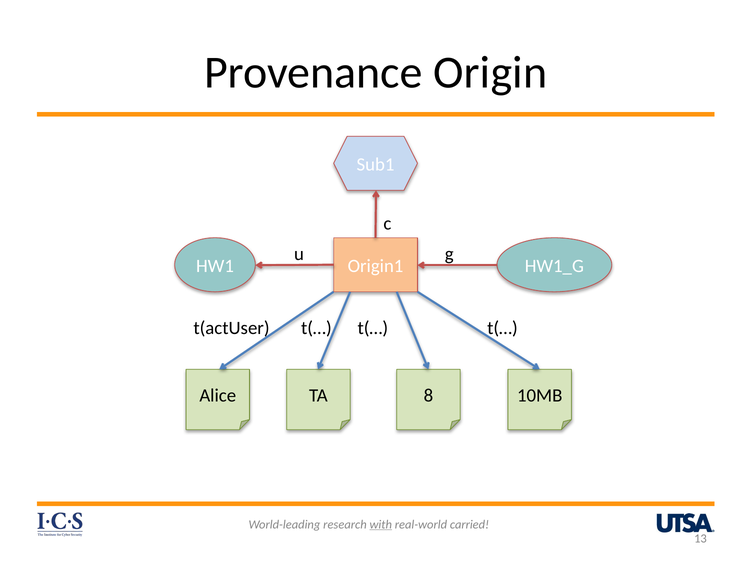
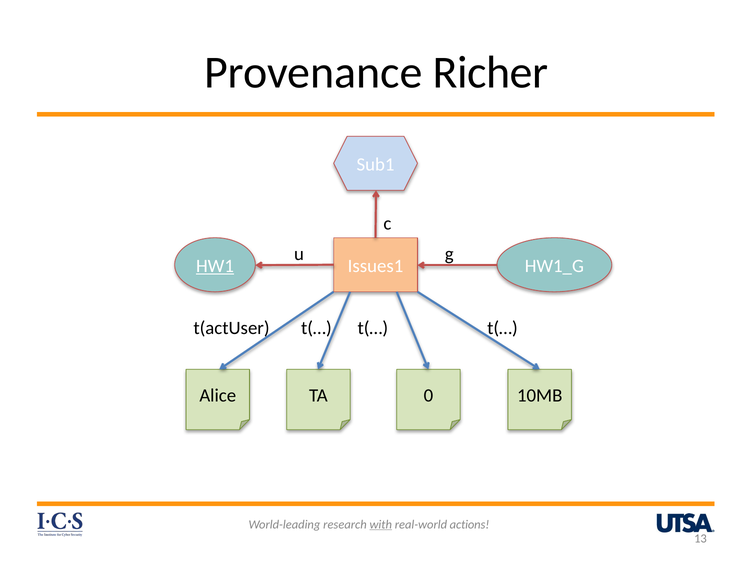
Origin: Origin -> Richer (491, 73)
HW1 underline: none -> present (215, 266)
Origin1: Origin1 -> Issues1 (376, 266)
8: 8 -> 0 (428, 396)
carried: carried -> actions (470, 524)
